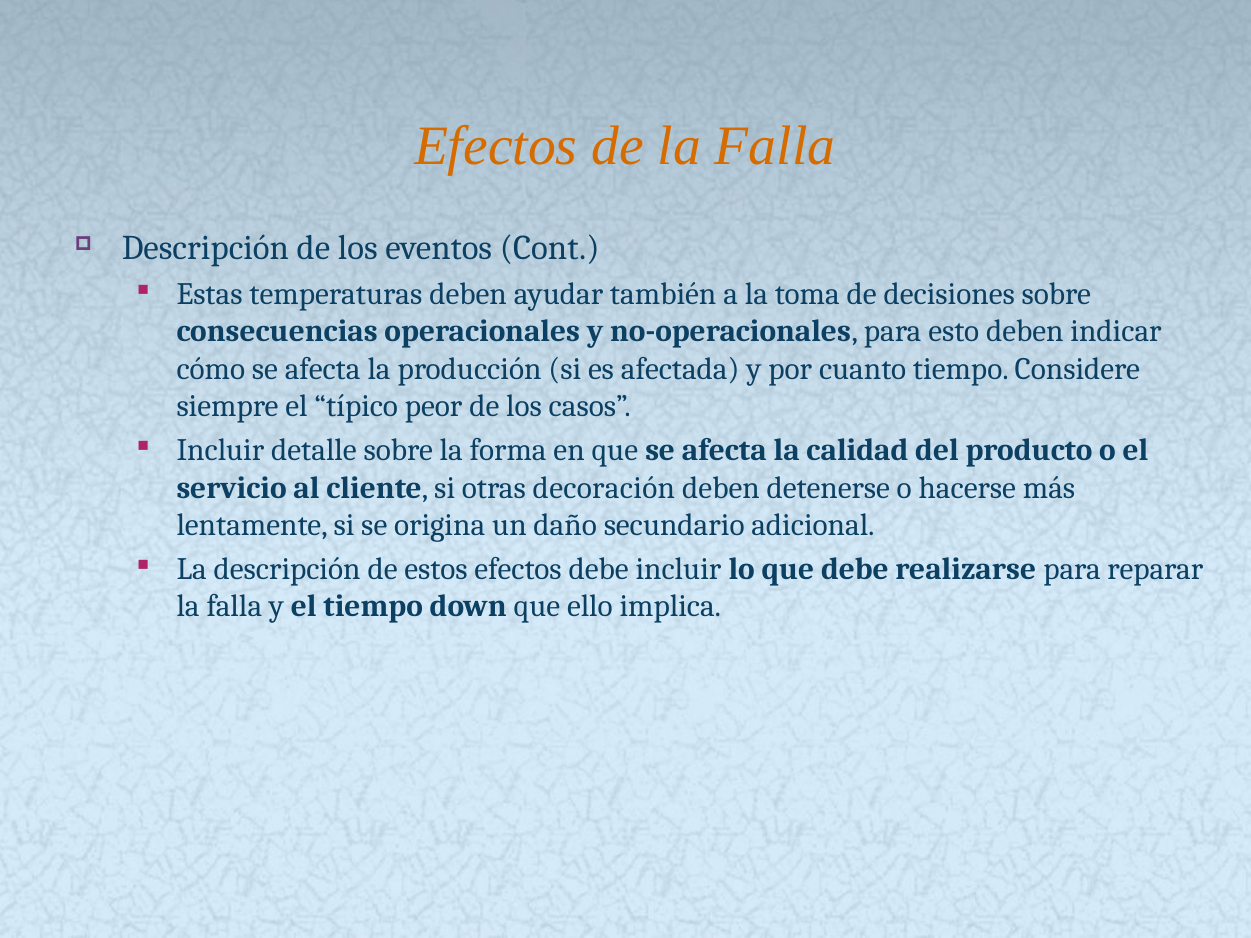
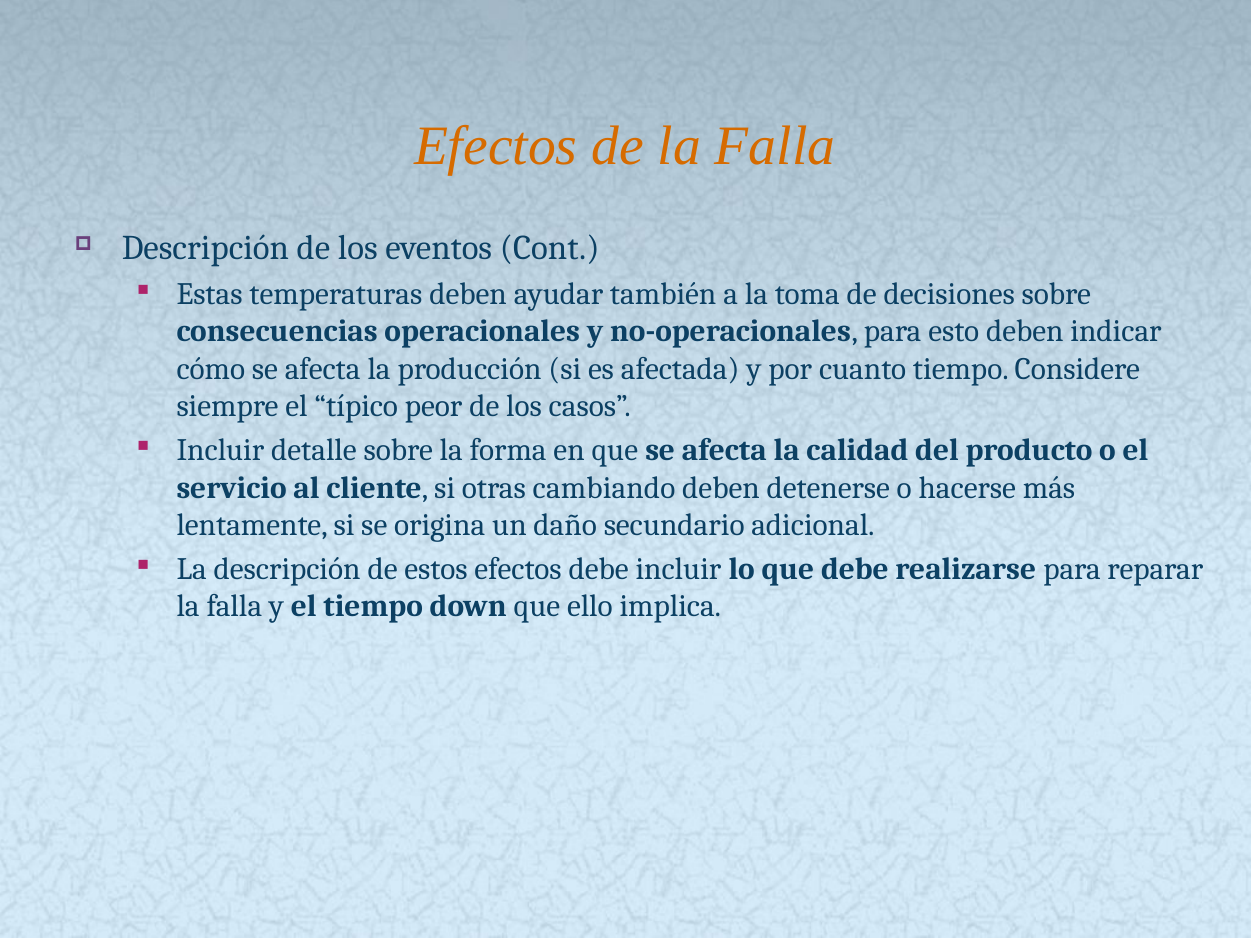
decoración: decoración -> cambiando (604, 488)
